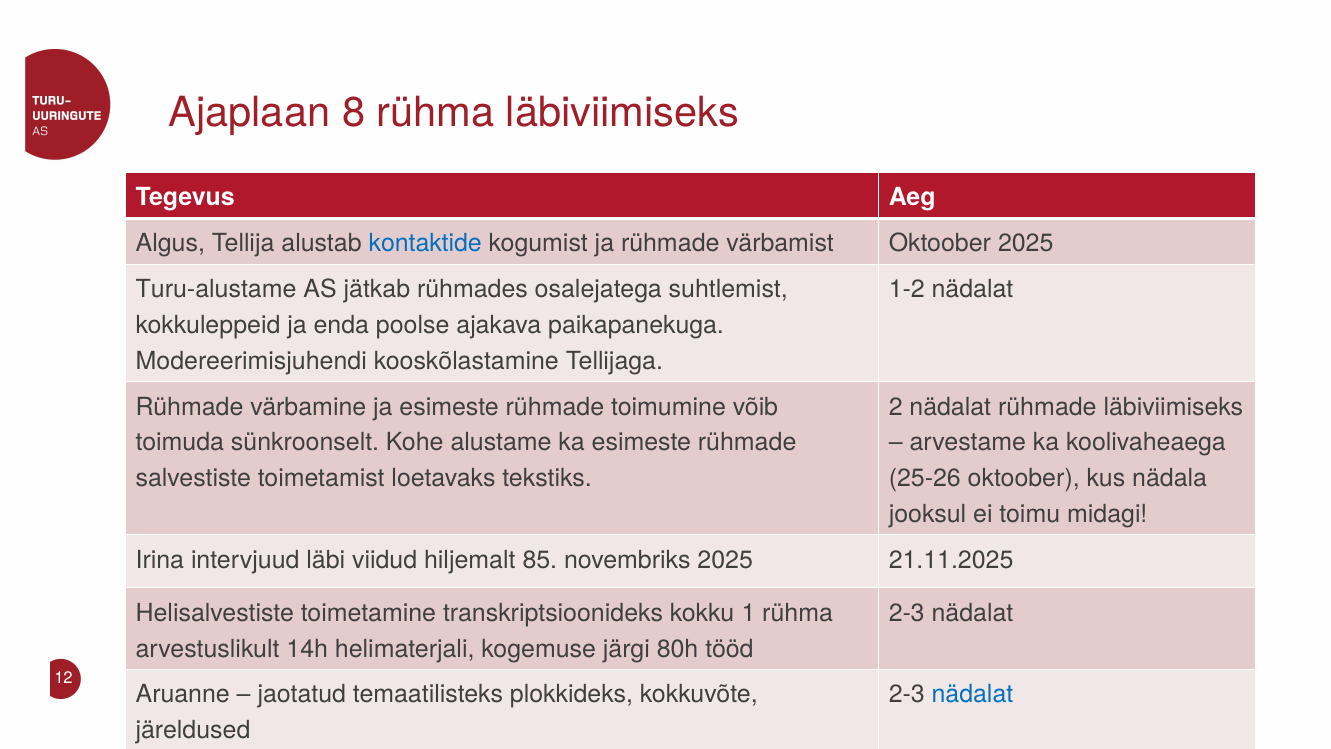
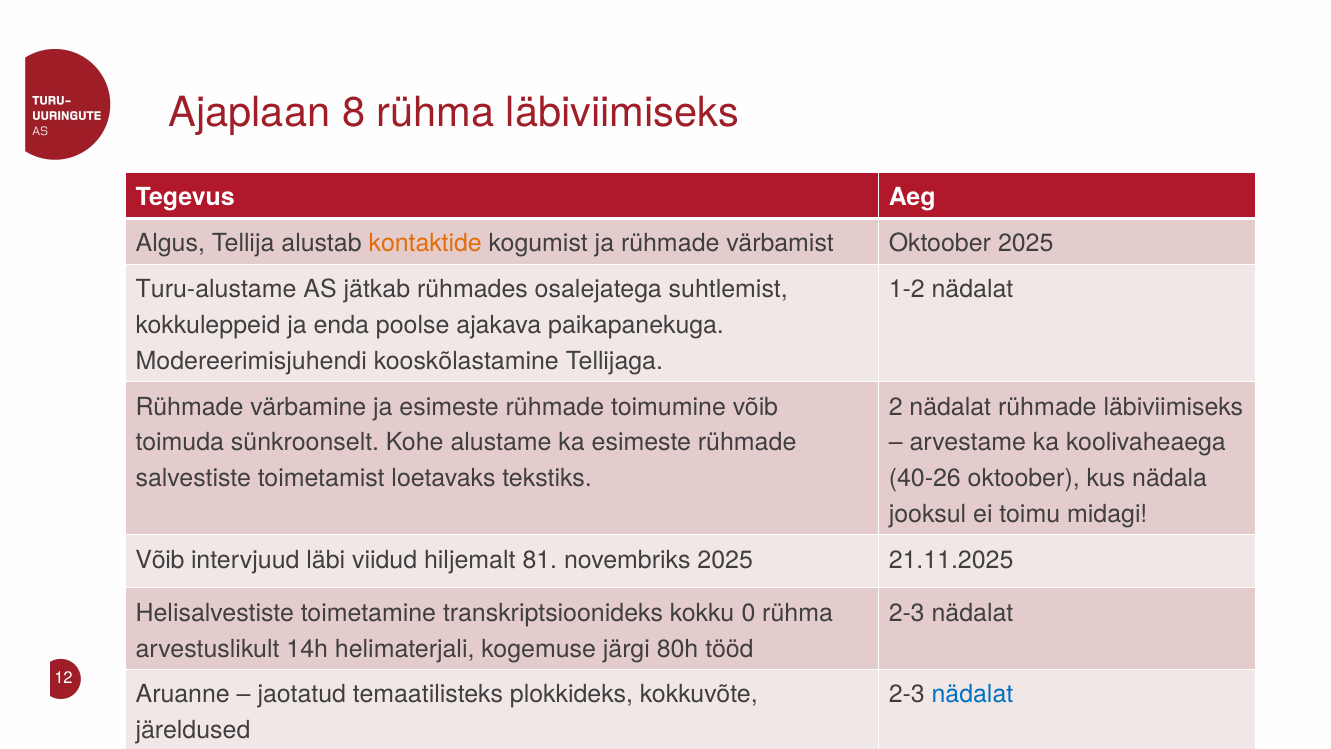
kontaktide colour: blue -> orange (425, 244)
25-26: 25-26 -> 40-26 (925, 478)
Irina: Irina -> Võib (160, 560)
85: 85 -> 81 (540, 560)
1: 1 -> 0 (749, 613)
